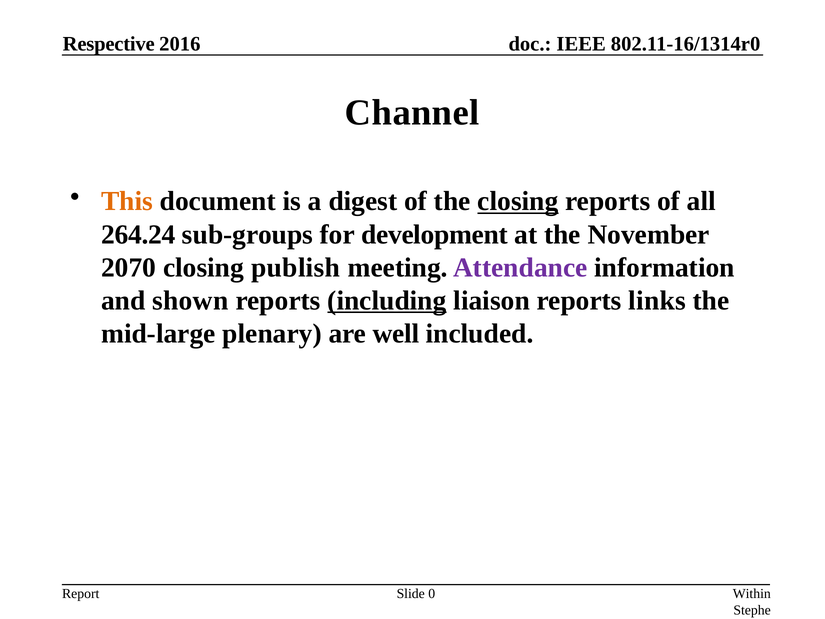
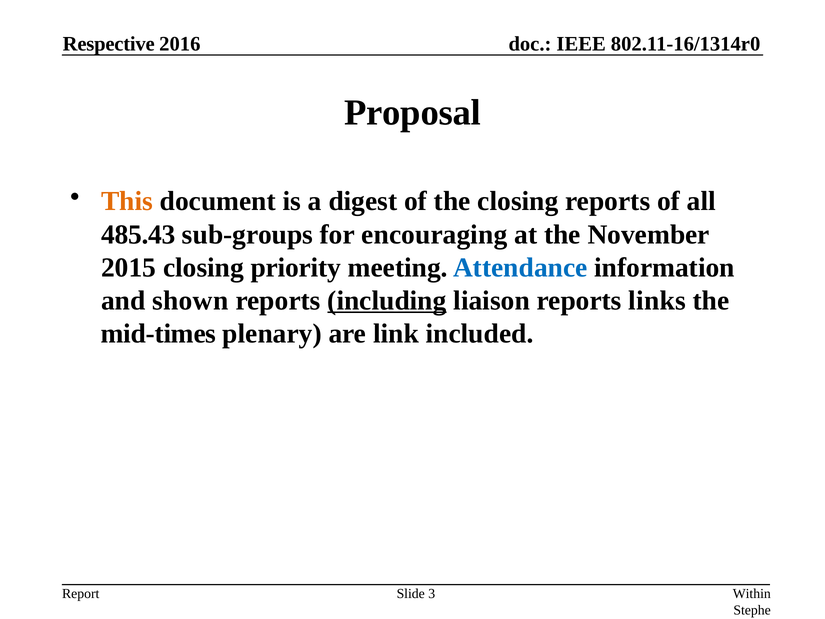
Channel: Channel -> Proposal (413, 113)
closing underline: present -> none (518, 201)
264.24: 264.24 -> 485.43 (138, 234)
development: development -> encouraging (434, 234)
2070: 2070 -> 2015 (129, 267)
publish: publish -> priority (296, 267)
Attendance colour: purple -> blue (520, 267)
mid-large: mid-large -> mid-times (158, 333)
well: well -> link (396, 333)
0: 0 -> 3 (432, 593)
